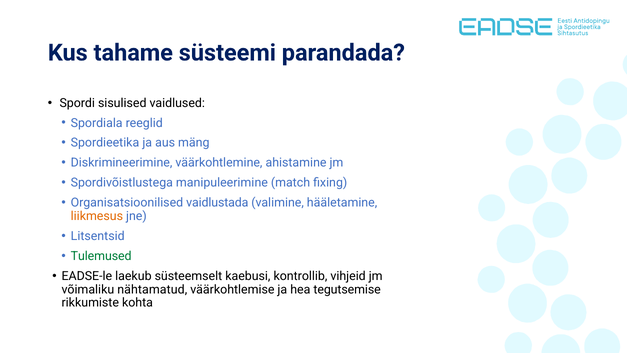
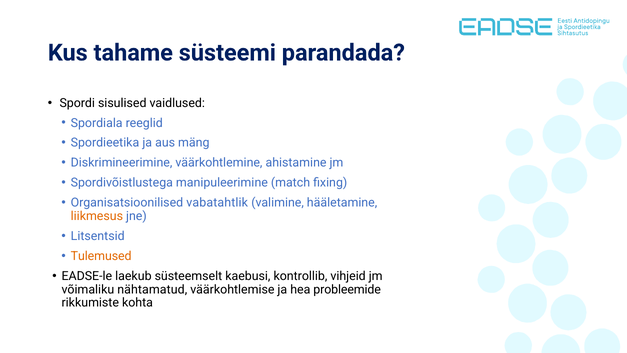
vaidlustada: vaidlustada -> vabatahtlik (217, 203)
Tulemused colour: green -> orange (101, 256)
tegutsemise: tegutsemise -> probleemide (347, 289)
